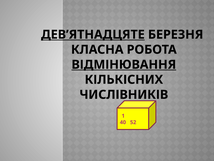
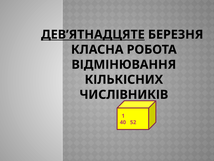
ВІДМІНЮВАННЯ underline: present -> none (124, 64)
